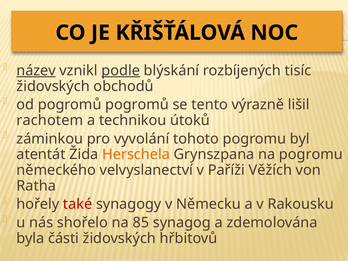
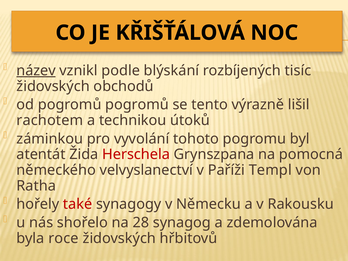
podle underline: present -> none (121, 71)
Herschela colour: orange -> red (136, 154)
na pogromu: pogromu -> pomocná (311, 154)
Věžích: Věžích -> Templ (270, 170)
85: 85 -> 28 (141, 223)
části: části -> roce (63, 238)
